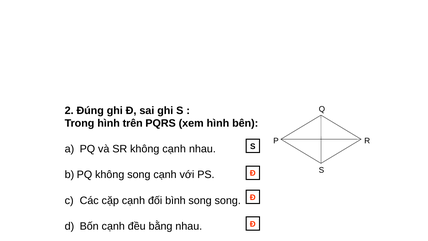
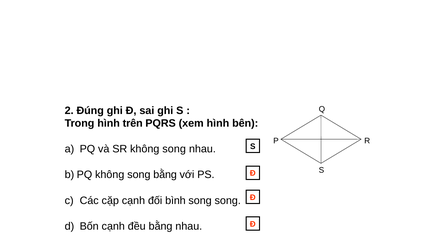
SR không cạnh: cạnh -> song (174, 149)
song cạnh: cạnh -> bằng (165, 175)
